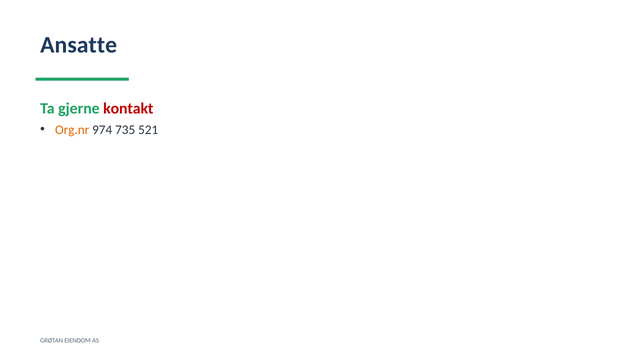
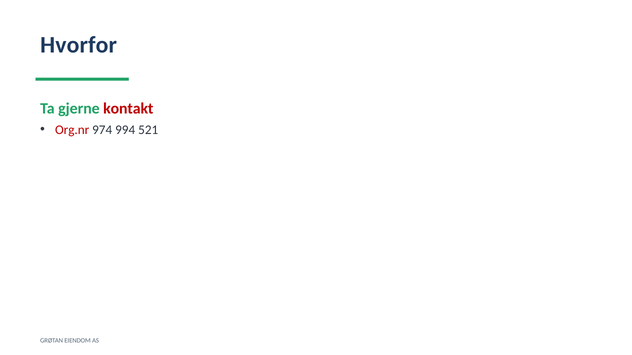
Ansatte: Ansatte -> Hvorfor (79, 45)
Org.nr colour: orange -> red (72, 130)
735: 735 -> 994 (125, 130)
